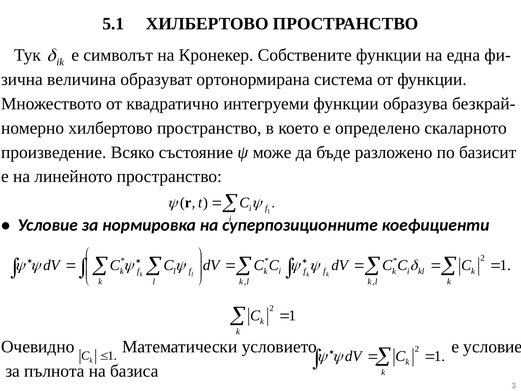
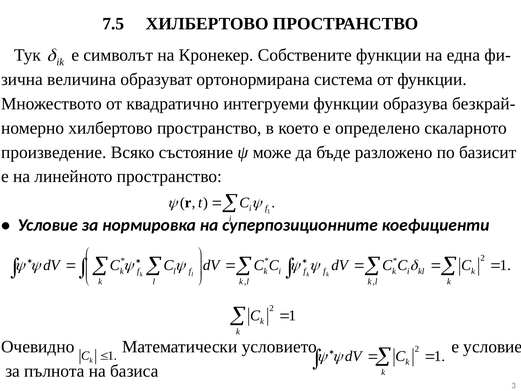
5.1: 5.1 -> 7.5 (113, 24)
